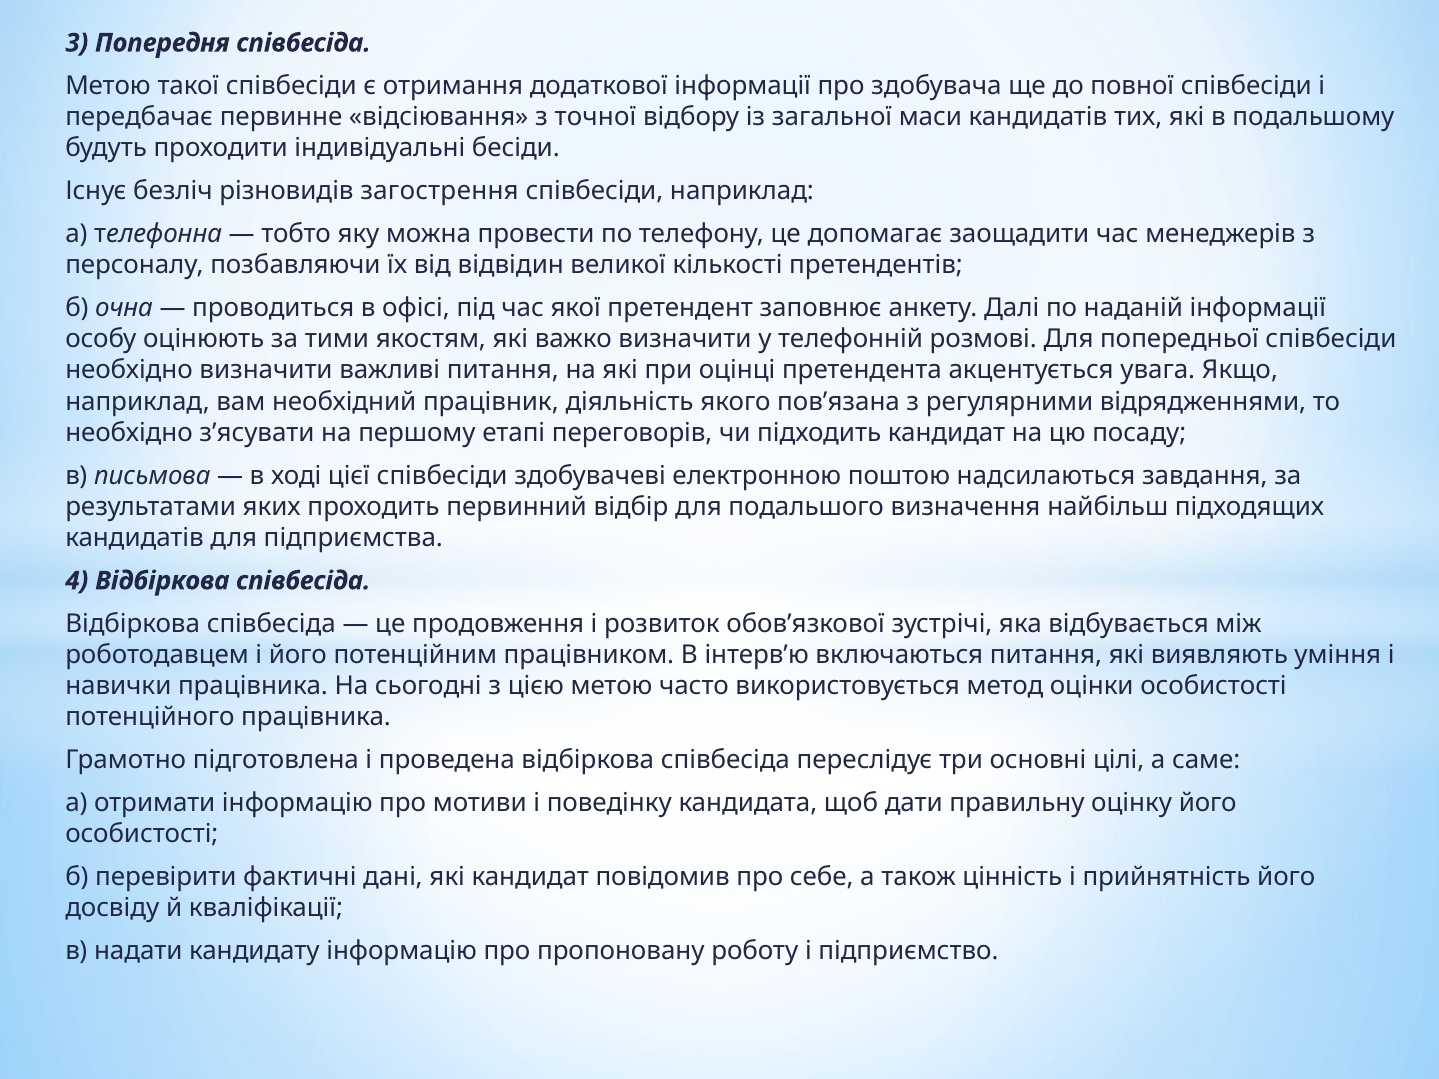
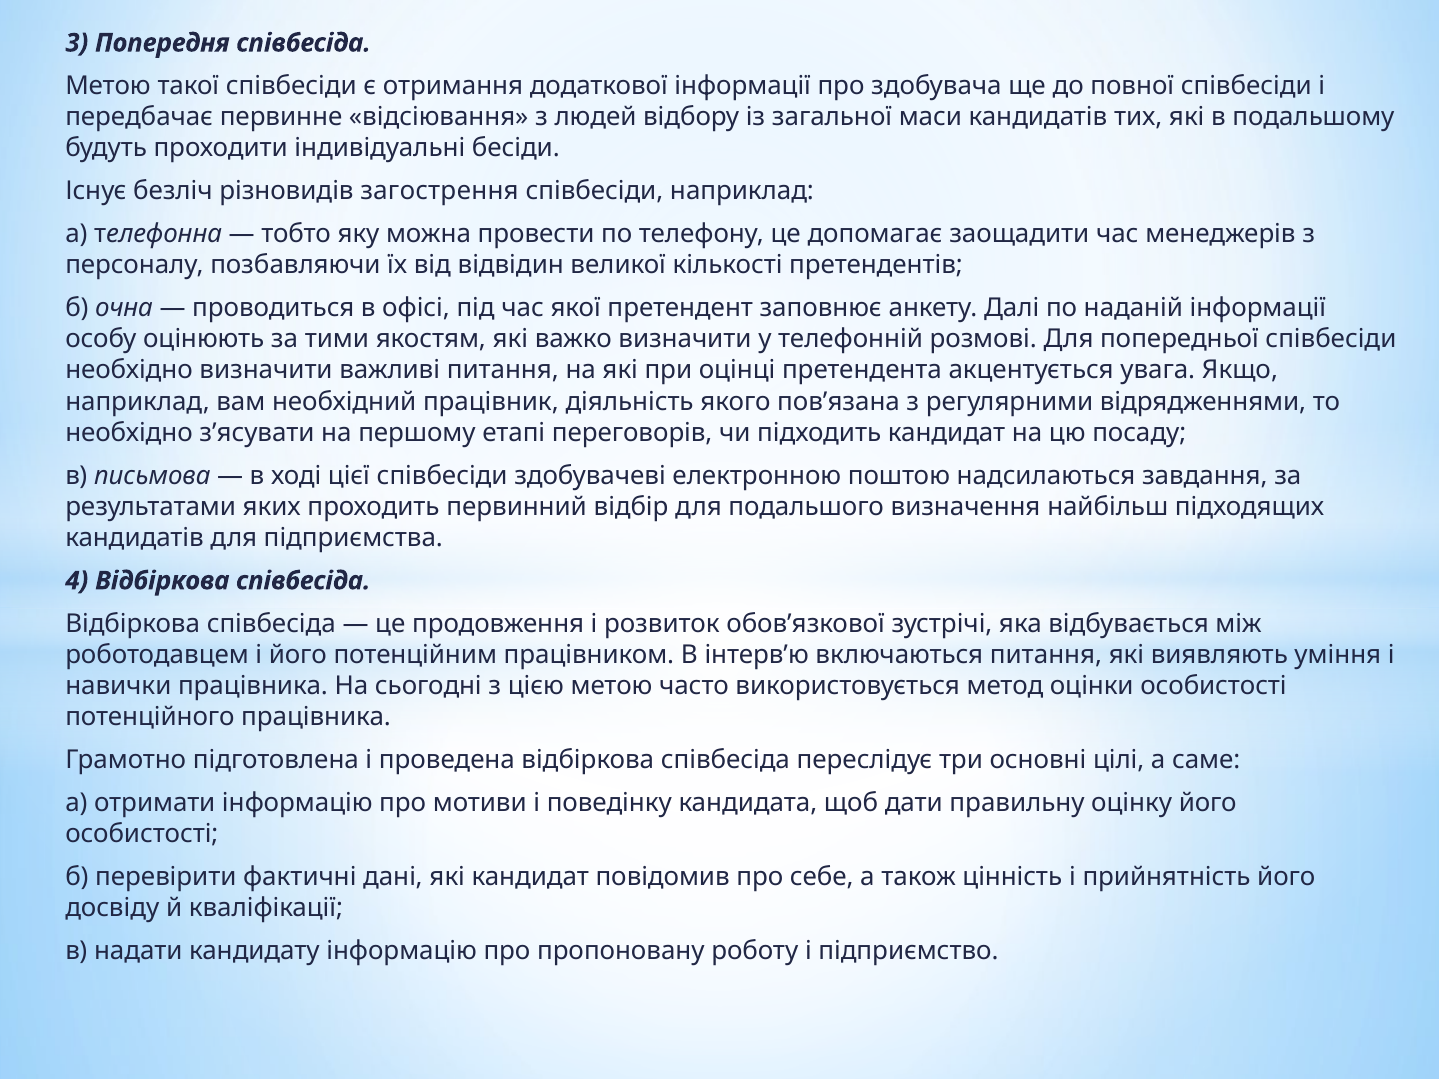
точної: точної -> людей (596, 117)
